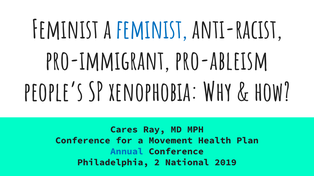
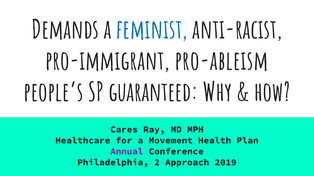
Feminist: Feminist -> Demands (65, 30)
xenophobia: xenophobia -> guaranteed (153, 93)
Conference: Conference -> Healthcare (83, 141)
Annual colour: blue -> purple (127, 152)
National: National -> Approach (187, 163)
